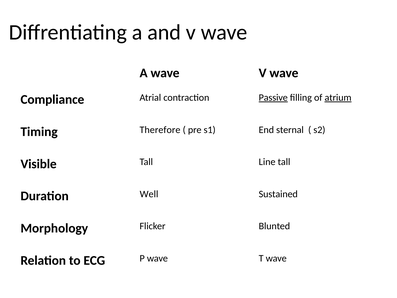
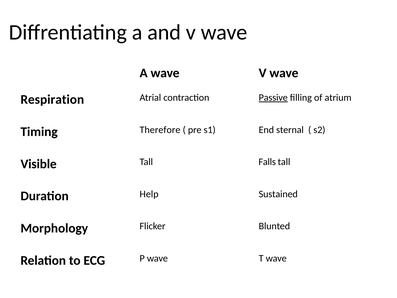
Compliance: Compliance -> Respiration (52, 100)
atrium underline: present -> none (338, 97)
Line: Line -> Falls (267, 162)
Well: Well -> Help (149, 194)
